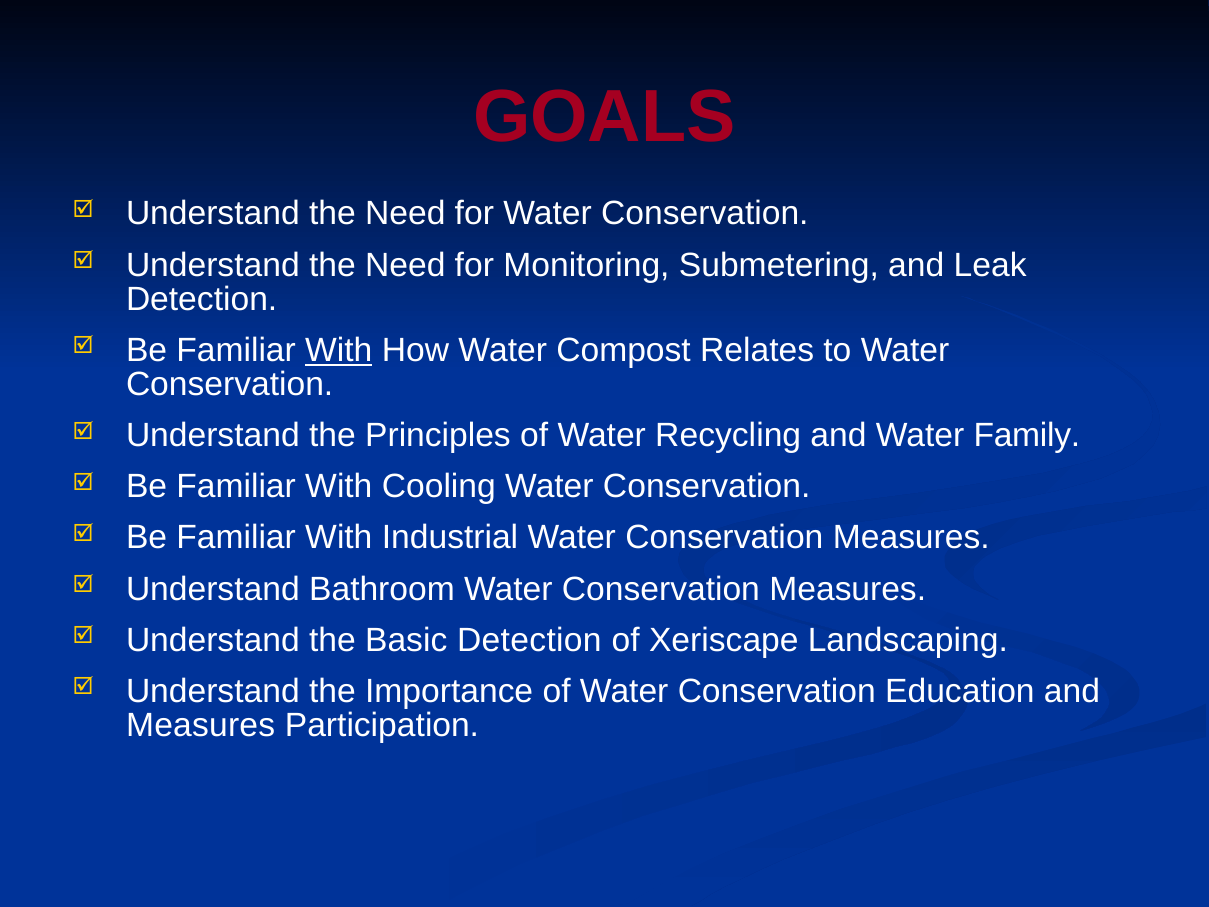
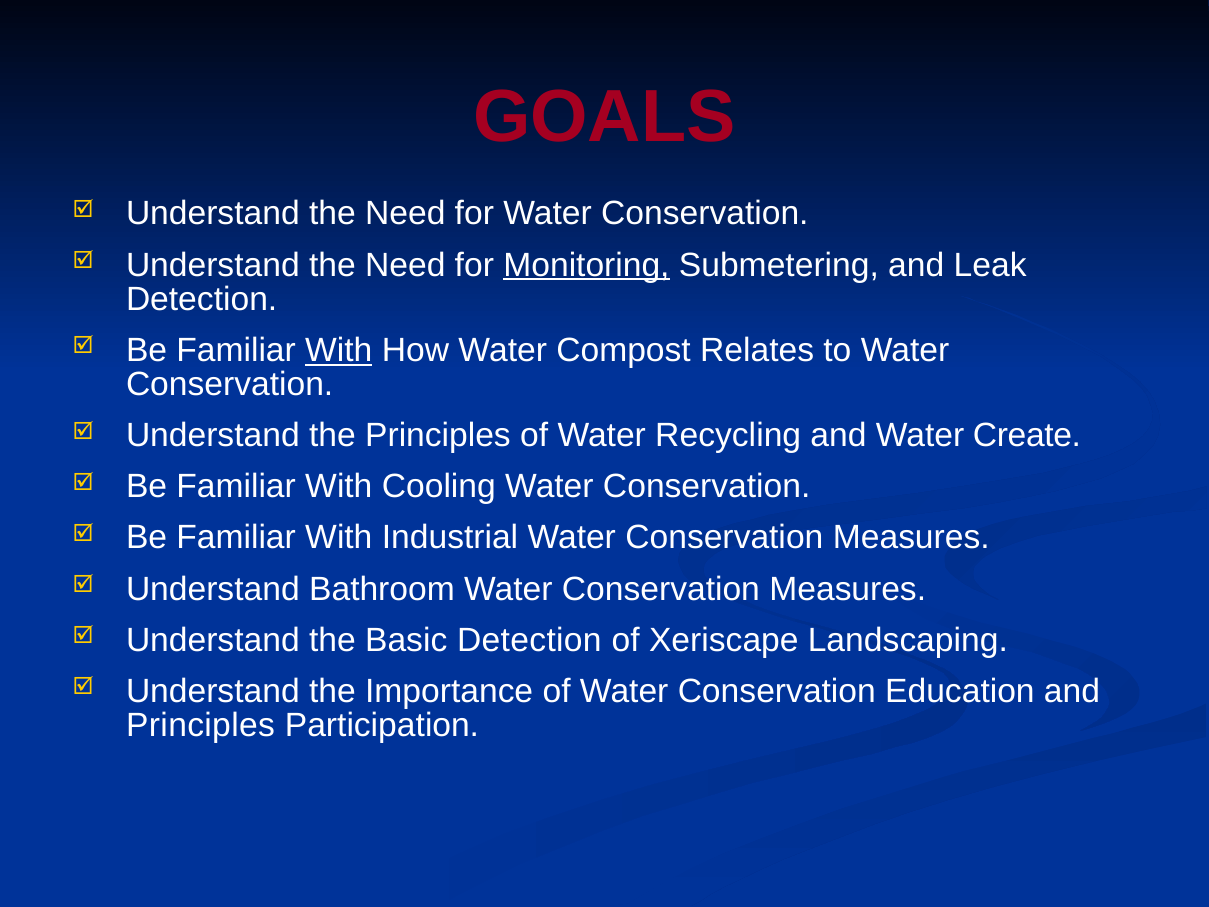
Monitoring underline: none -> present (586, 265)
Family: Family -> Create (1027, 436)
Measures: Measures -> Principles (201, 725)
